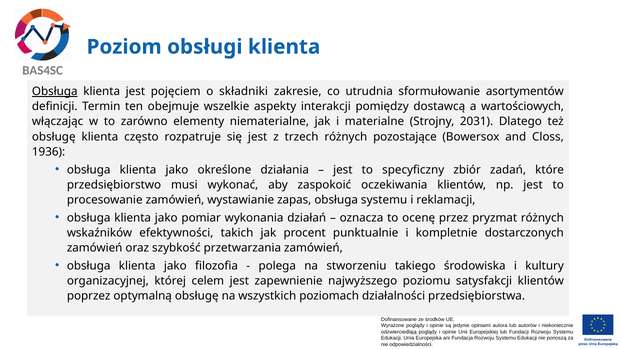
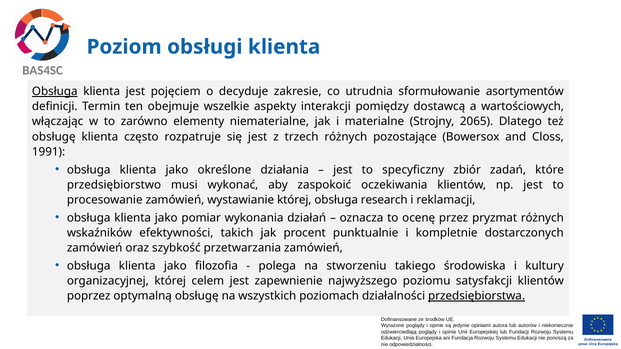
składniki: składniki -> decyduje (244, 92)
2031: 2031 -> 2065 (477, 122)
1936: 1936 -> 1991 (49, 152)
wystawianie zapas: zapas -> której (294, 200)
obsługa systemu: systemu -> research (384, 200)
przedsiębiorstwa underline: none -> present (477, 296)
